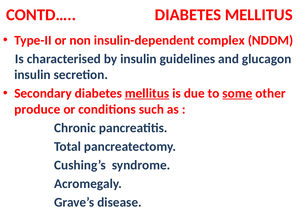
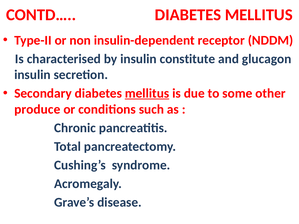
complex: complex -> receptor (221, 40)
guidelines: guidelines -> constitute (187, 59)
some underline: present -> none (237, 93)
